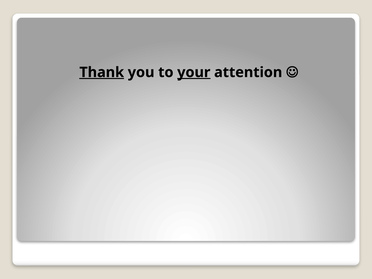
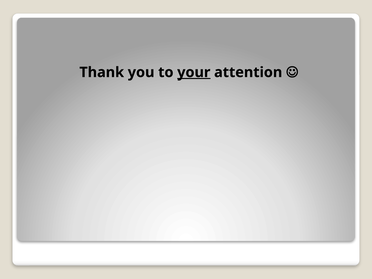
Thank underline: present -> none (102, 72)
